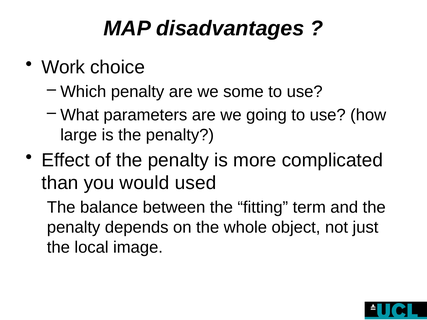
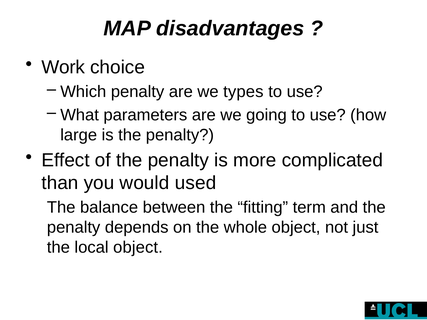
some: some -> types (243, 92)
local image: image -> object (138, 248)
